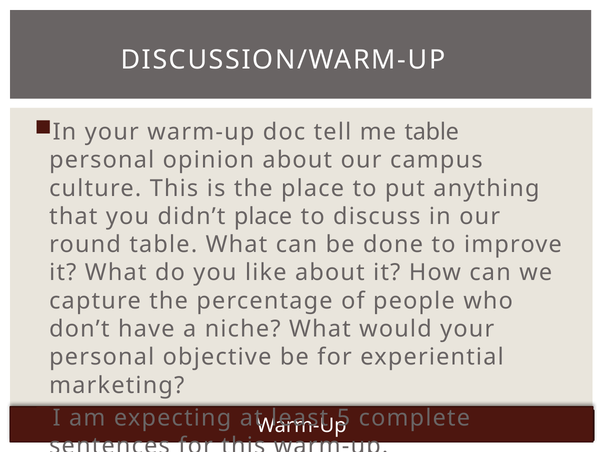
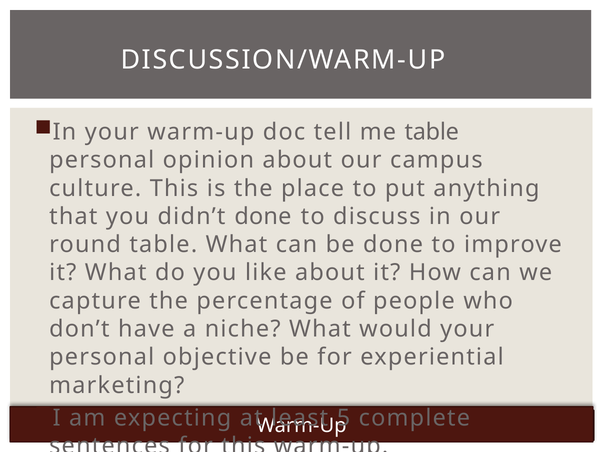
didn’t place: place -> done (263, 217)
